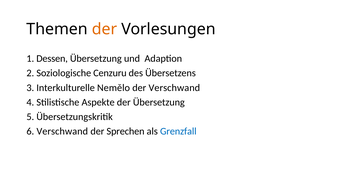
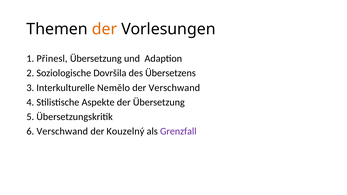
Dessen: Dessen -> Přinesl (52, 59)
Cenzuru: Cenzuru -> Dovršila (110, 73)
Sprechen: Sprechen -> Kouzelný (125, 131)
Grenzfall colour: blue -> purple (178, 131)
